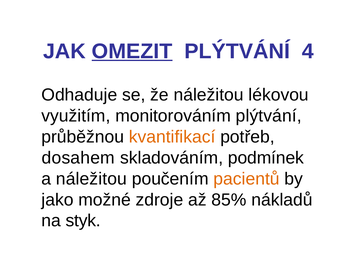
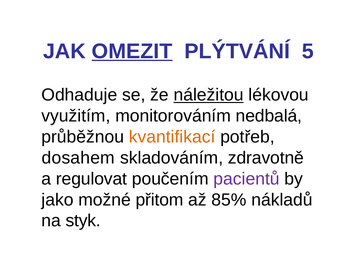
4: 4 -> 5 (308, 51)
náležitou underline: none -> present (209, 95)
monitorováním plýtvání: plýtvání -> nedbalá (269, 116)
podmínek: podmínek -> zdravotně (266, 158)
a náležitou: náležitou -> regulovat (92, 179)
pacientů colour: orange -> purple (247, 179)
zdroje: zdroje -> přitom (160, 200)
